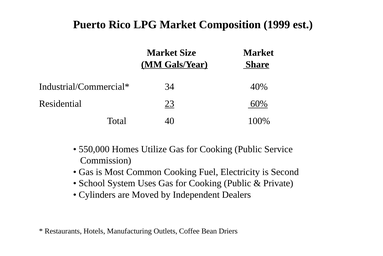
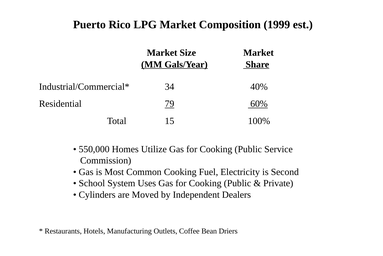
23: 23 -> 79 (170, 104)
40: 40 -> 15 (170, 121)
